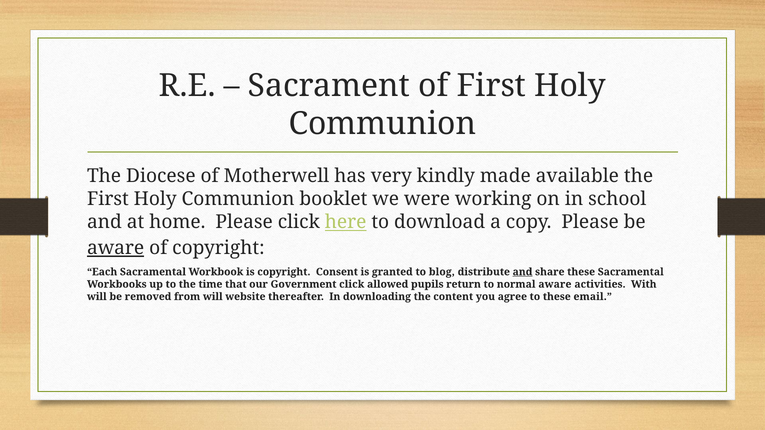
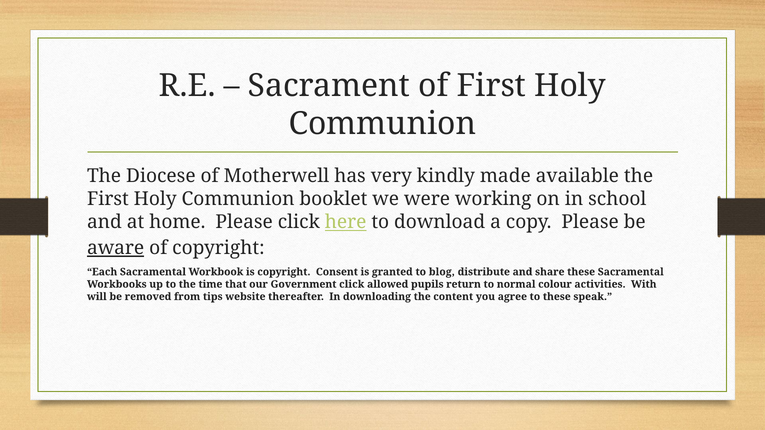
and underline: present -> none (523, 272)
normal aware: aware -> colour (555, 284)
from will: will -> tips (213, 297)
email: email -> speak (593, 297)
